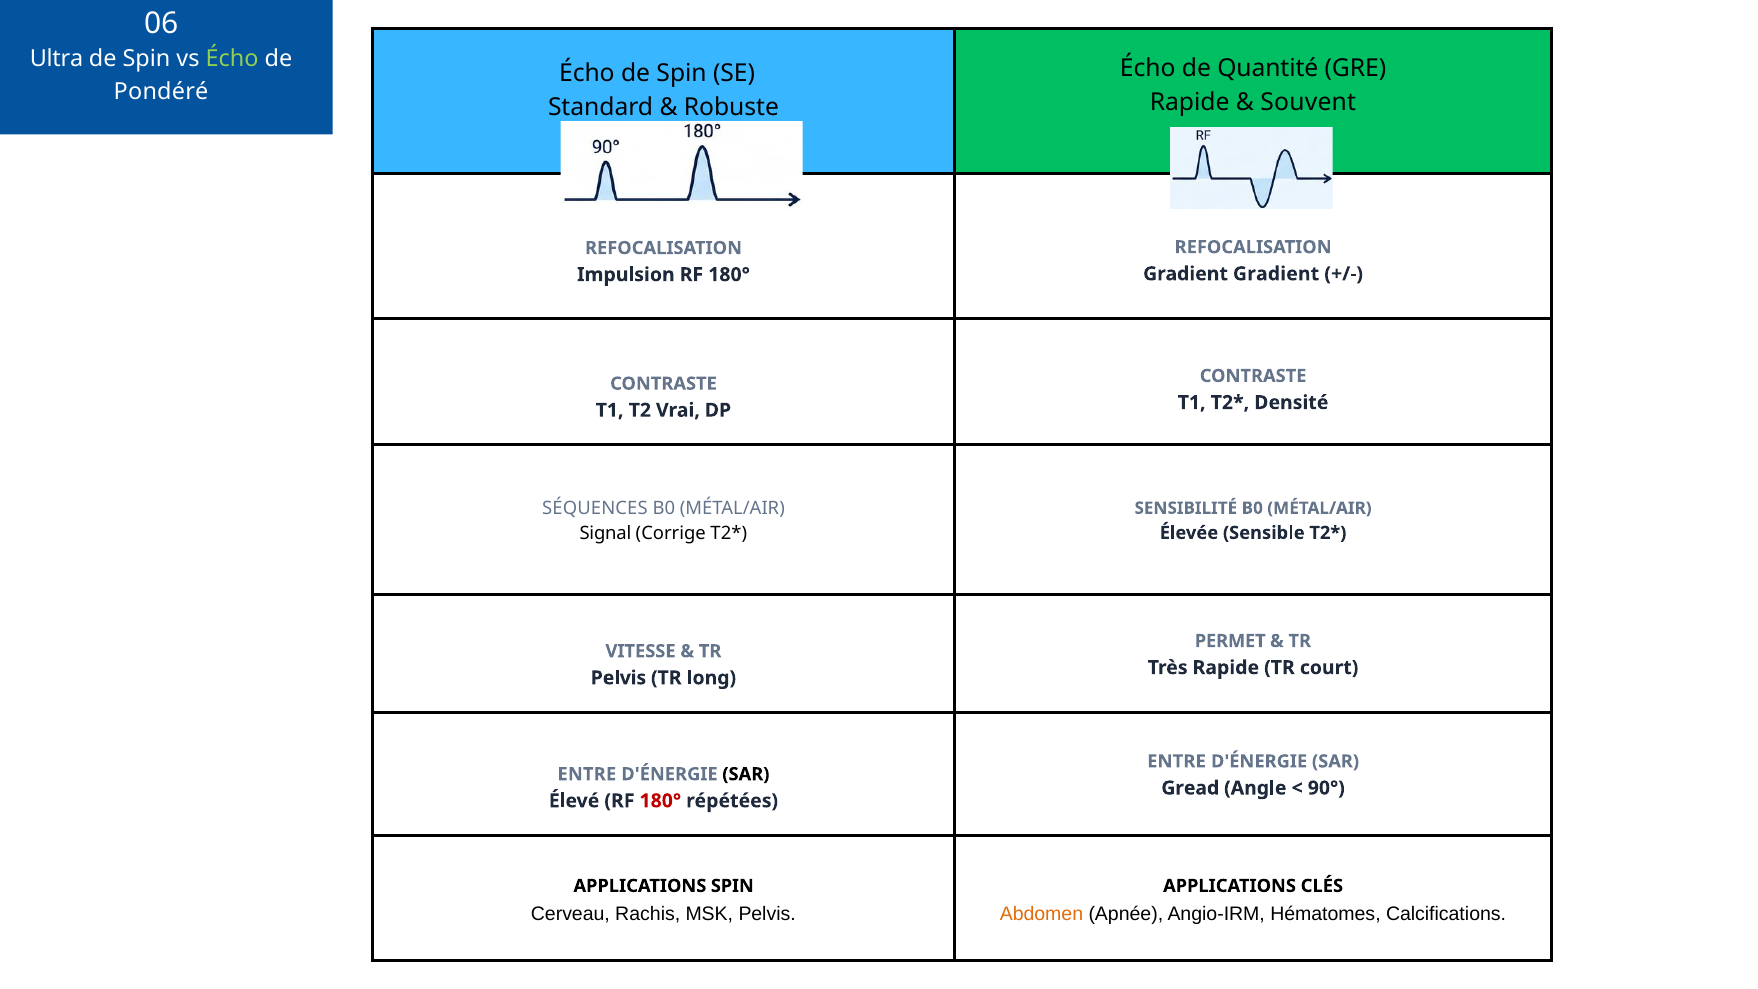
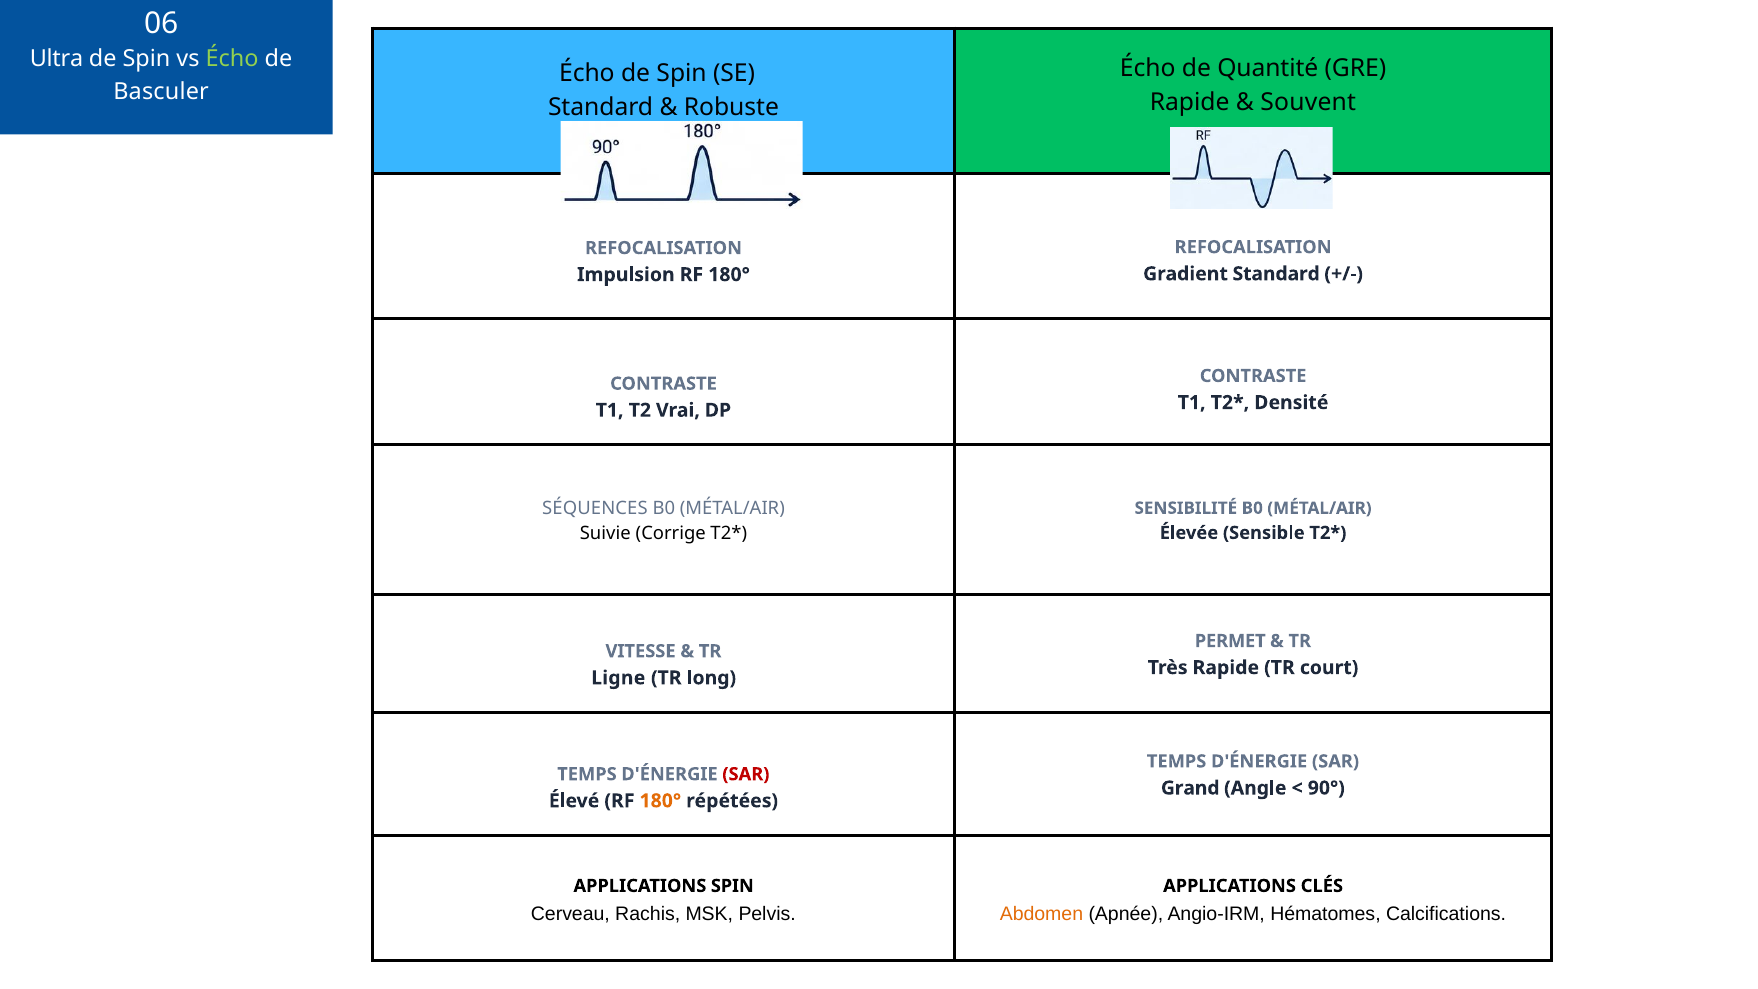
Pondéré: Pondéré -> Basculer (161, 91)
Gradient Gradient: Gradient -> Standard (1276, 274)
Signal: Signal -> Suivie (605, 534)
Pelvis: Pelvis -> Ligne (618, 678)
ENTRE: ENTRE -> TEMPS (1177, 761)
ENTRE: ENTRE -> TEMPS (587, 774)
SAR colour: black -> red (746, 774)
Gread: Gread -> Grand (1190, 788)
180° colour: red -> orange (660, 801)
